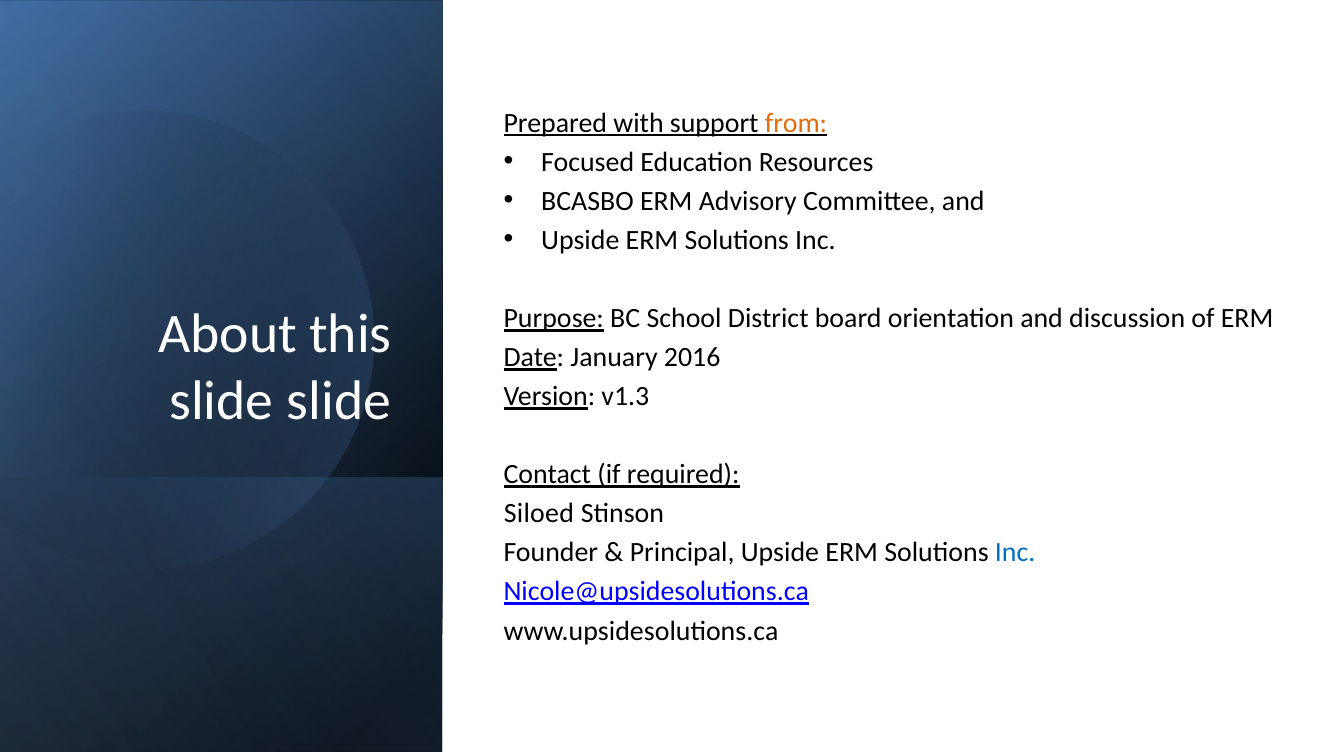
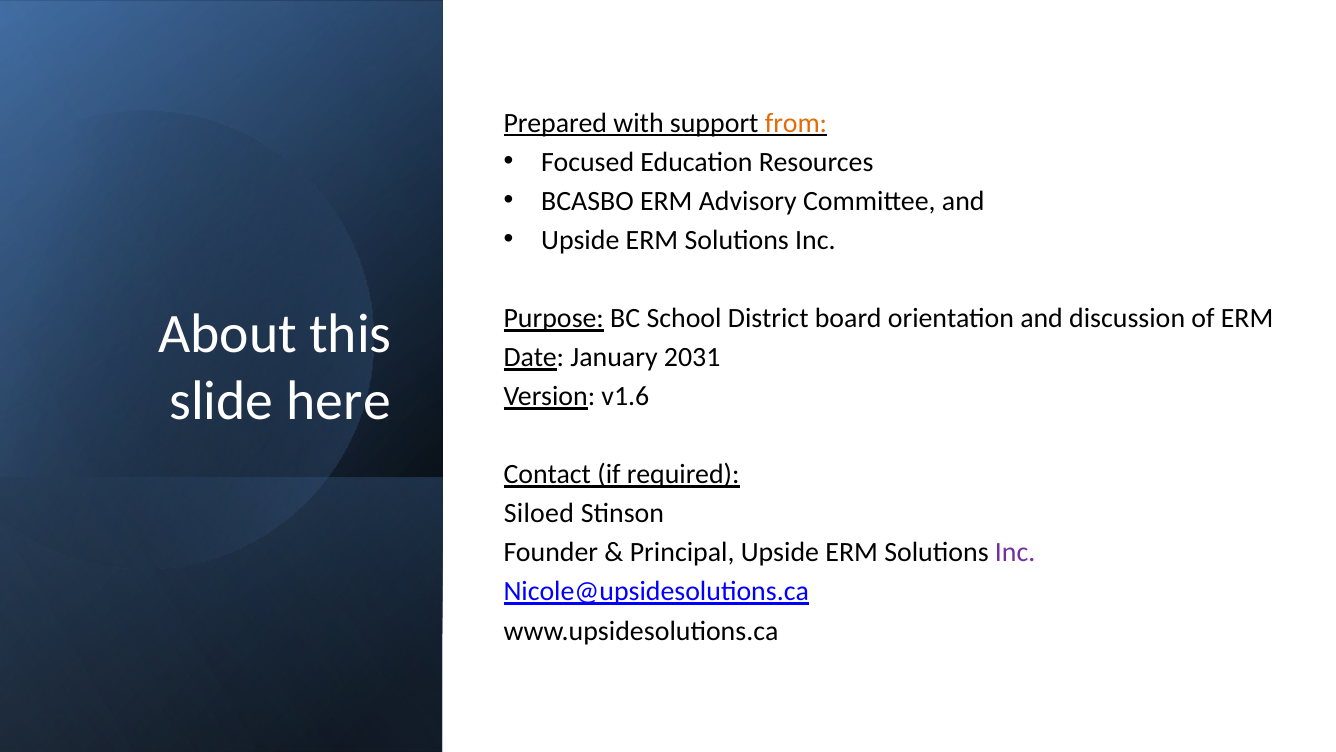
2016: 2016 -> 2031 (692, 357)
slide slide: slide -> here (339, 401)
v1.3: v1.3 -> v1.6 (625, 396)
Inc colour: blue -> purple (1015, 552)
